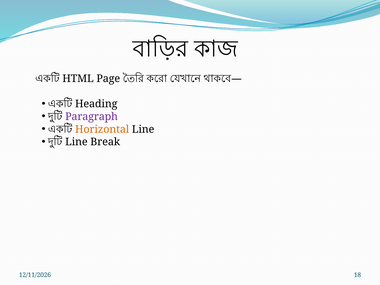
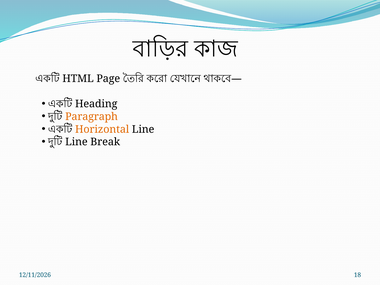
Paragraph colour: purple -> orange (92, 117)
